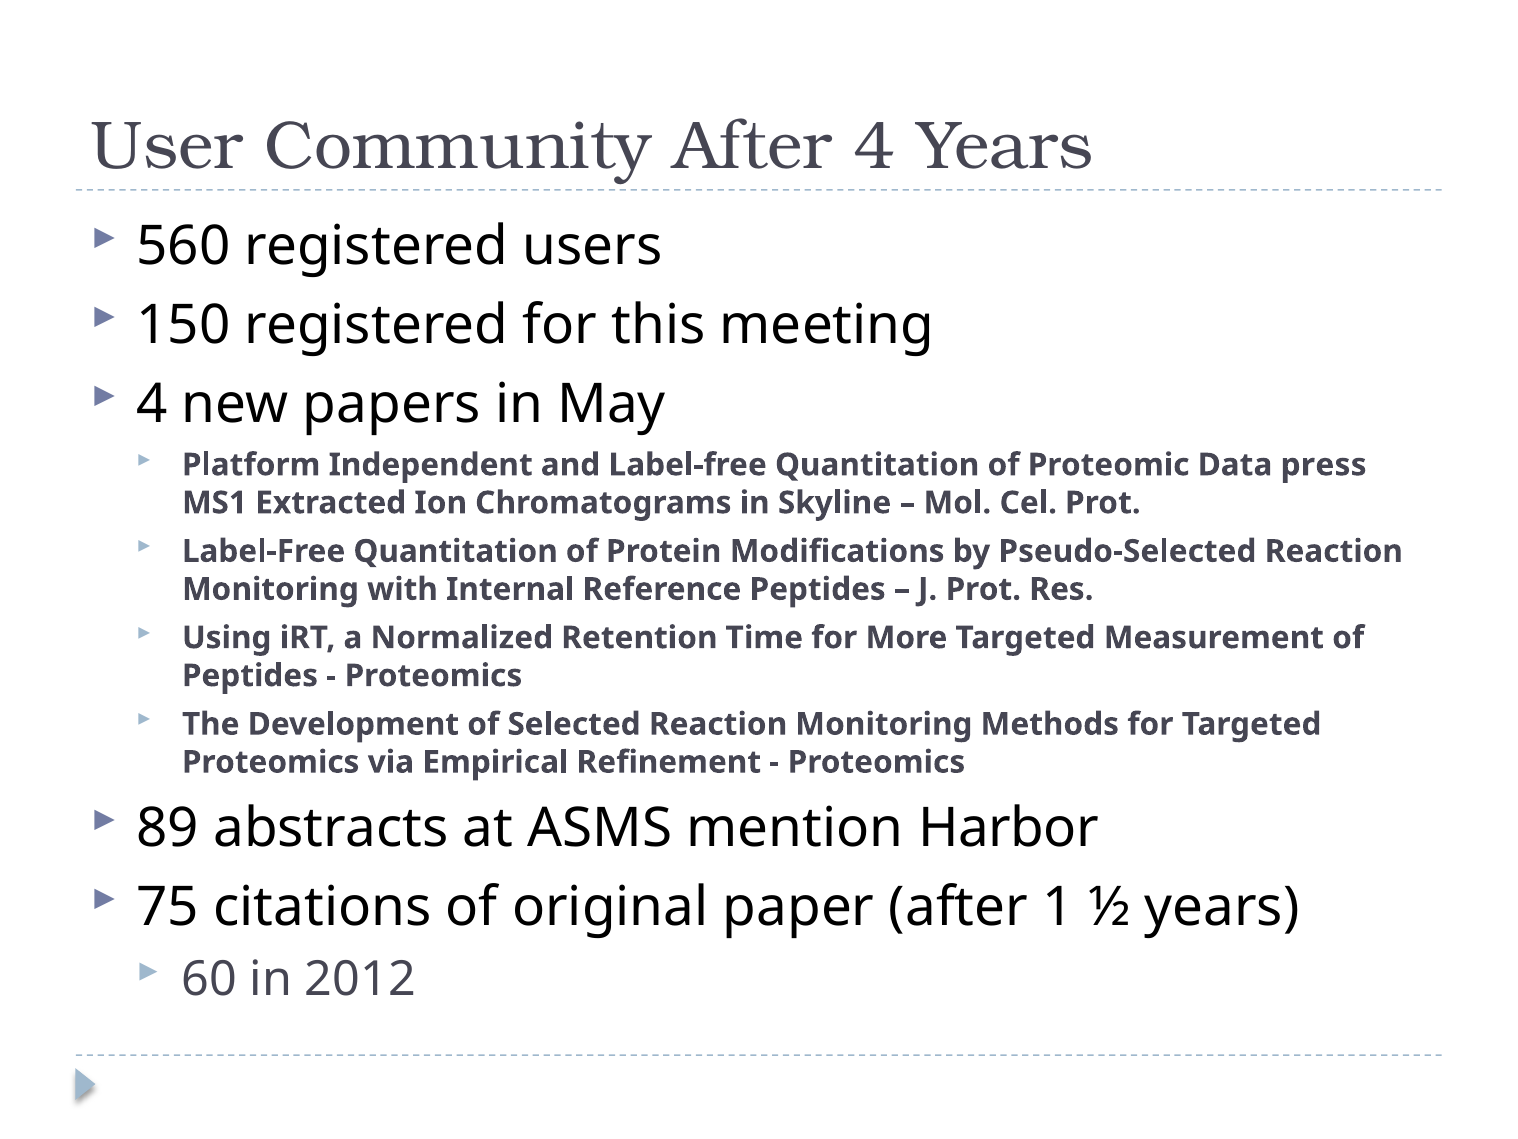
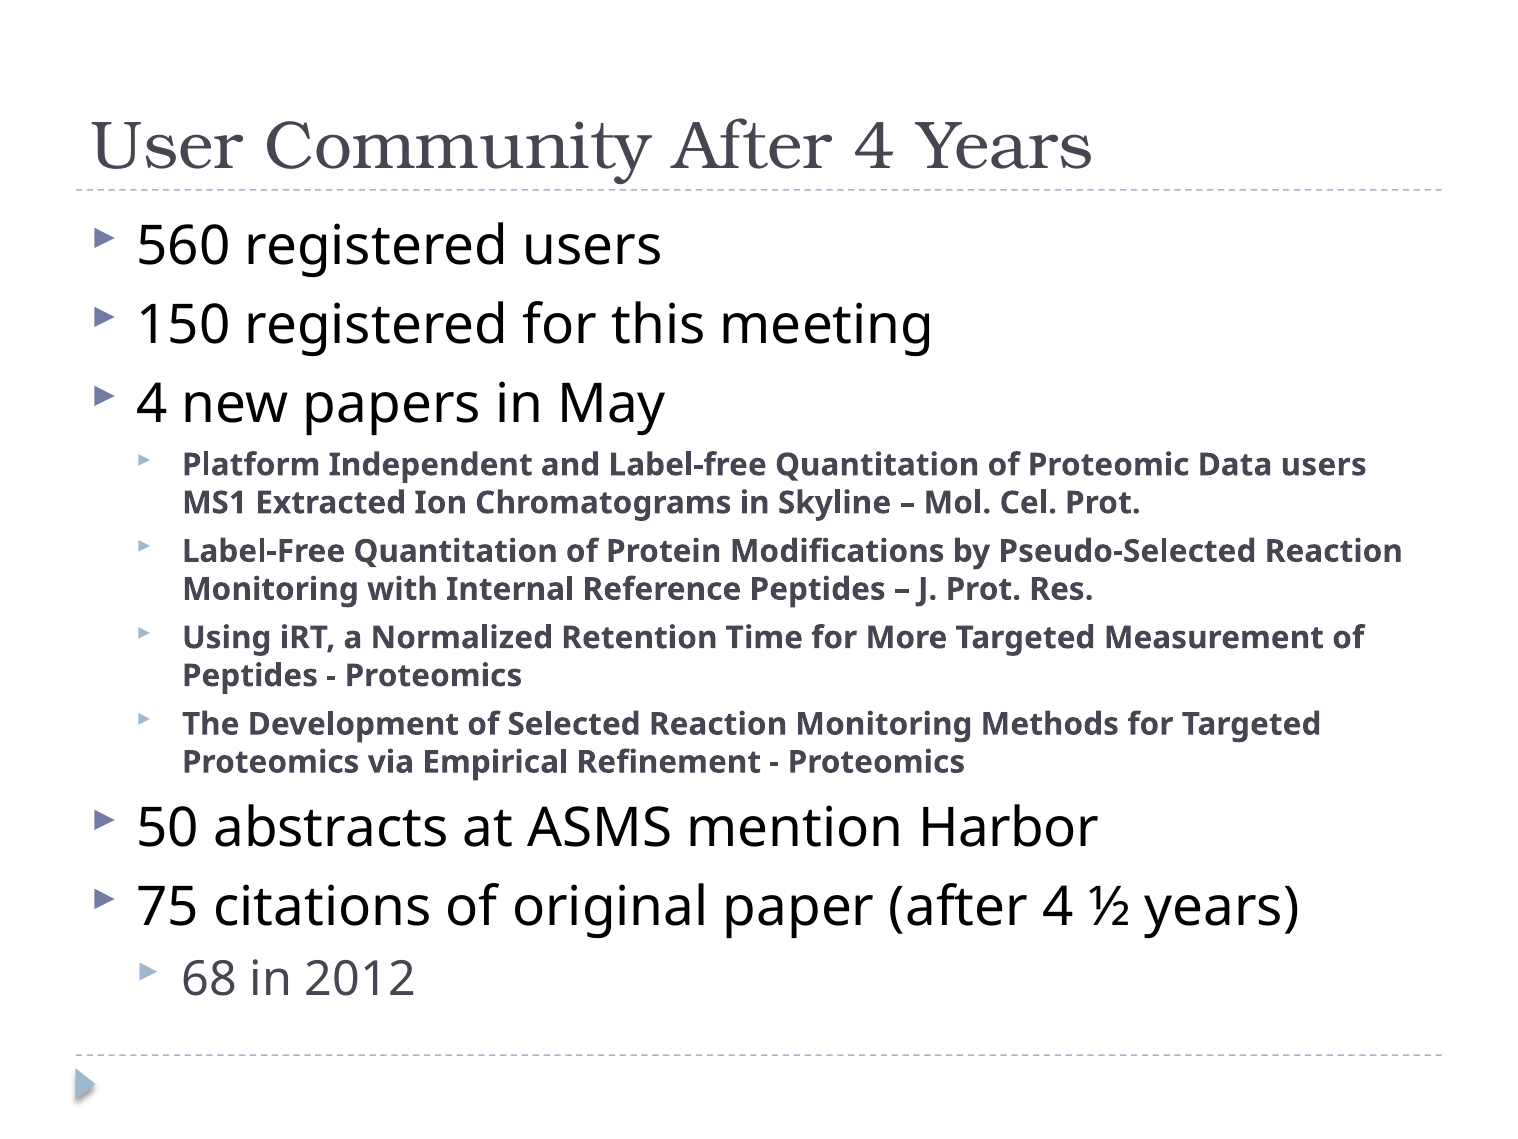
Data press: press -> users (1324, 465)
89: 89 -> 50 (168, 828)
paper after 1: 1 -> 4 (1058, 907)
60: 60 -> 68 (210, 979)
